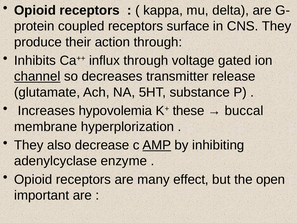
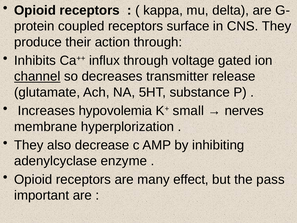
these: these -> small (188, 111)
buccal: buccal -> nerves (244, 111)
AMP underline: present -> none (157, 145)
open: open -> pass (270, 179)
